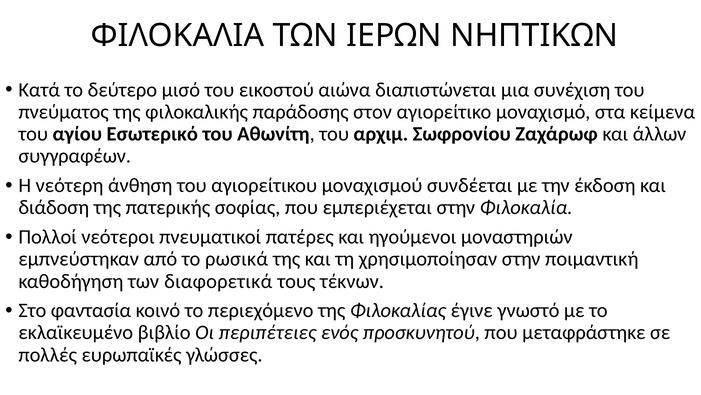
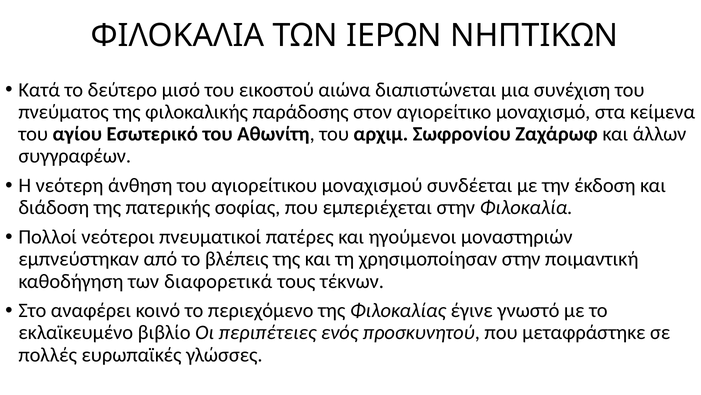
ρωσικά: ρωσικά -> βλέπεις (237, 259)
φαντασία: φαντασία -> αναφέρει (91, 310)
